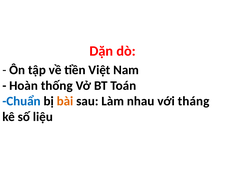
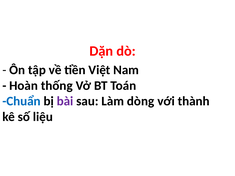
bài colour: orange -> purple (65, 101)
nhau: nhau -> dòng (141, 101)
tháng: tháng -> thành (194, 101)
